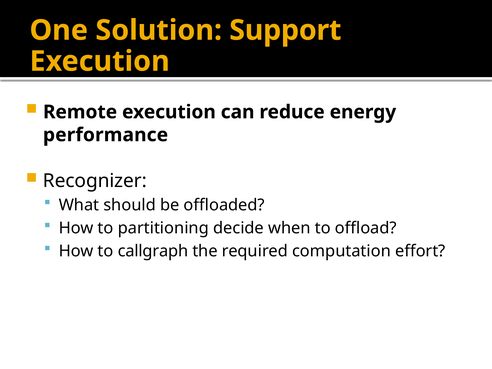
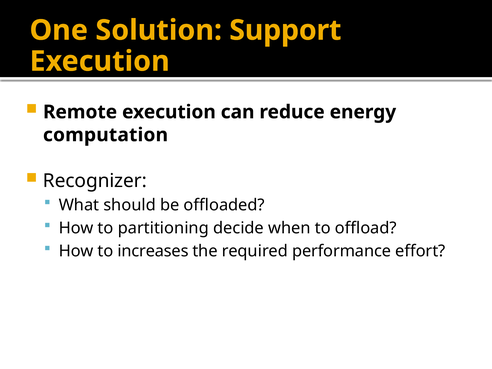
performance: performance -> computation (105, 135)
callgraph: callgraph -> increases (153, 251)
computation: computation -> performance (342, 251)
